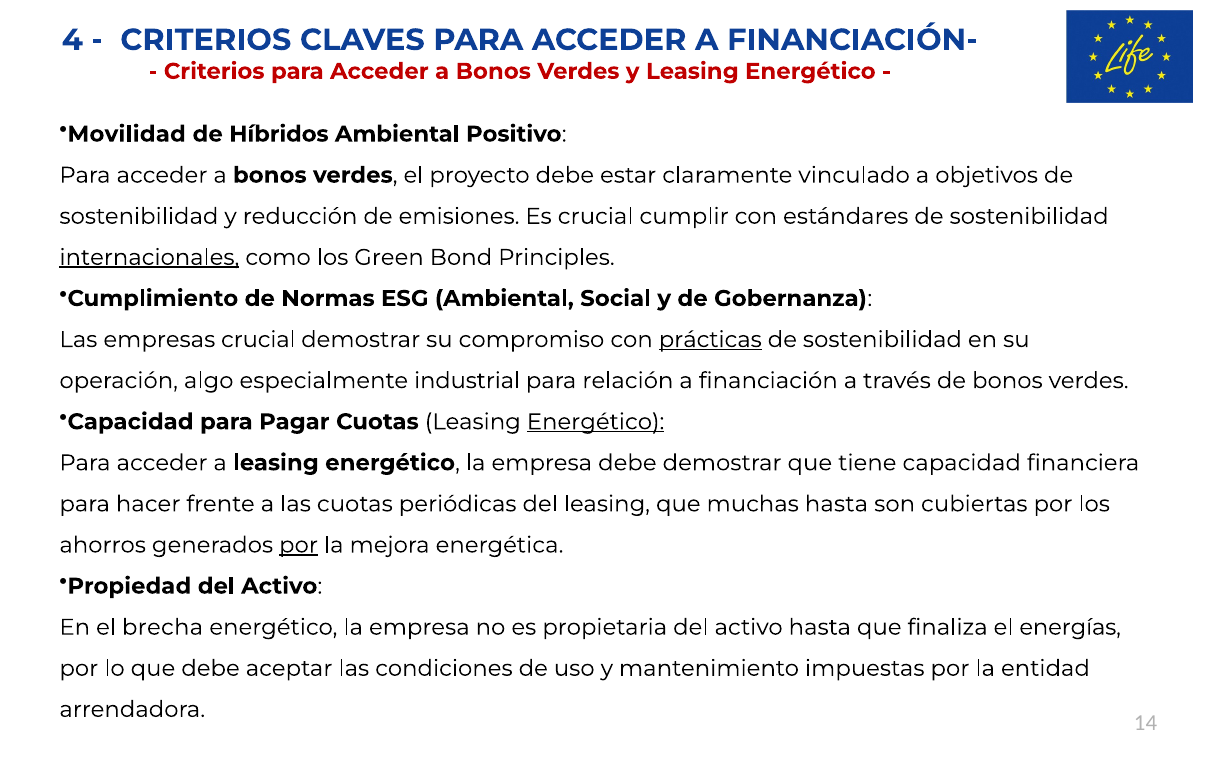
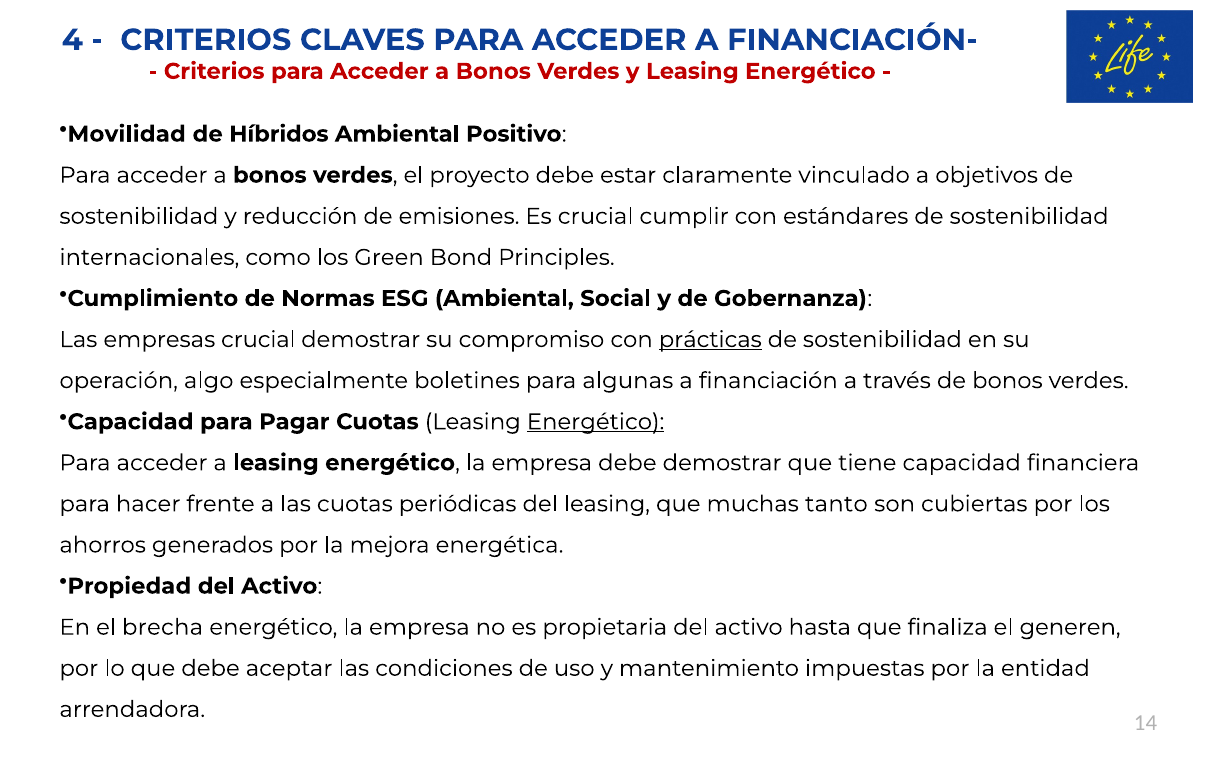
internacionales underline: present -> none (149, 257)
industrial: industrial -> boletines (467, 381)
relación: relación -> algunas (628, 381)
muchas hasta: hasta -> tanto (836, 504)
por underline: present -> none (299, 545)
energías: energías -> generen (1070, 627)
